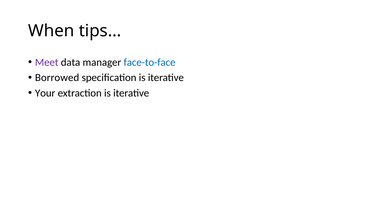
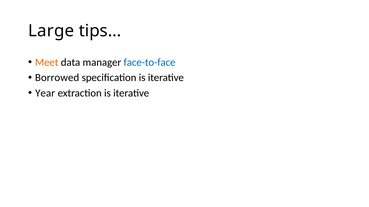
When: When -> Large (51, 31)
Meet colour: purple -> orange (47, 62)
Your: Your -> Year (45, 93)
